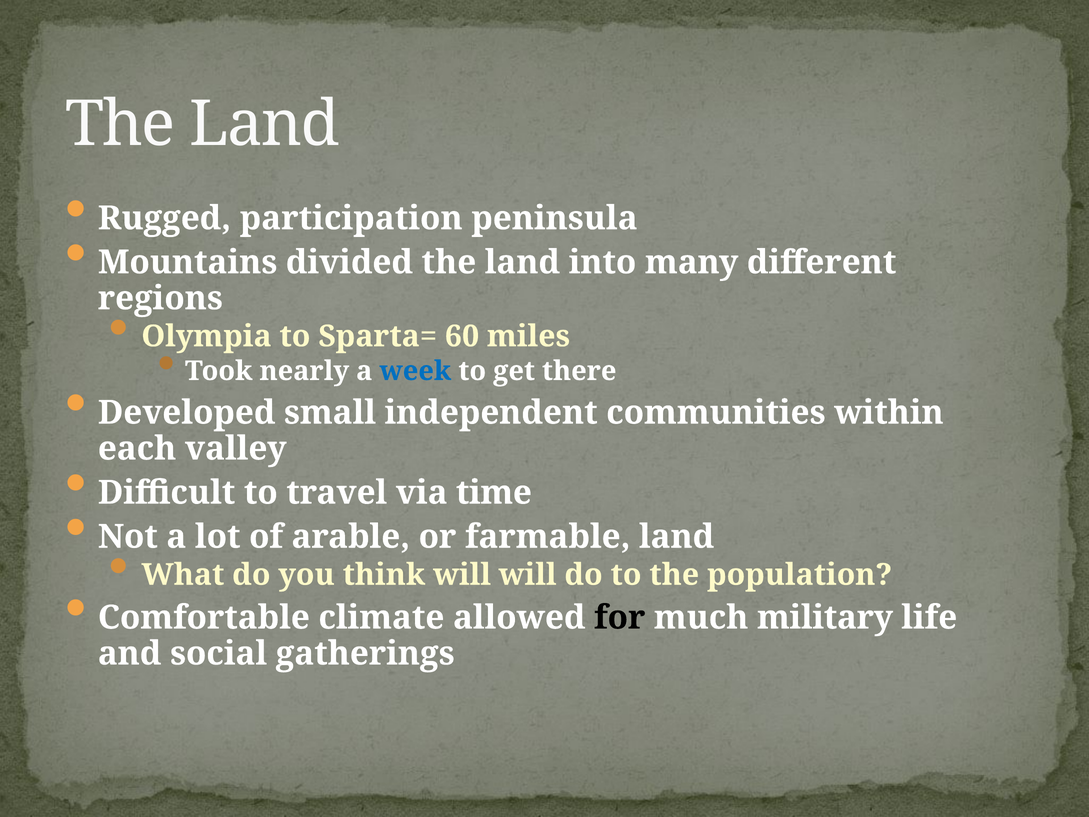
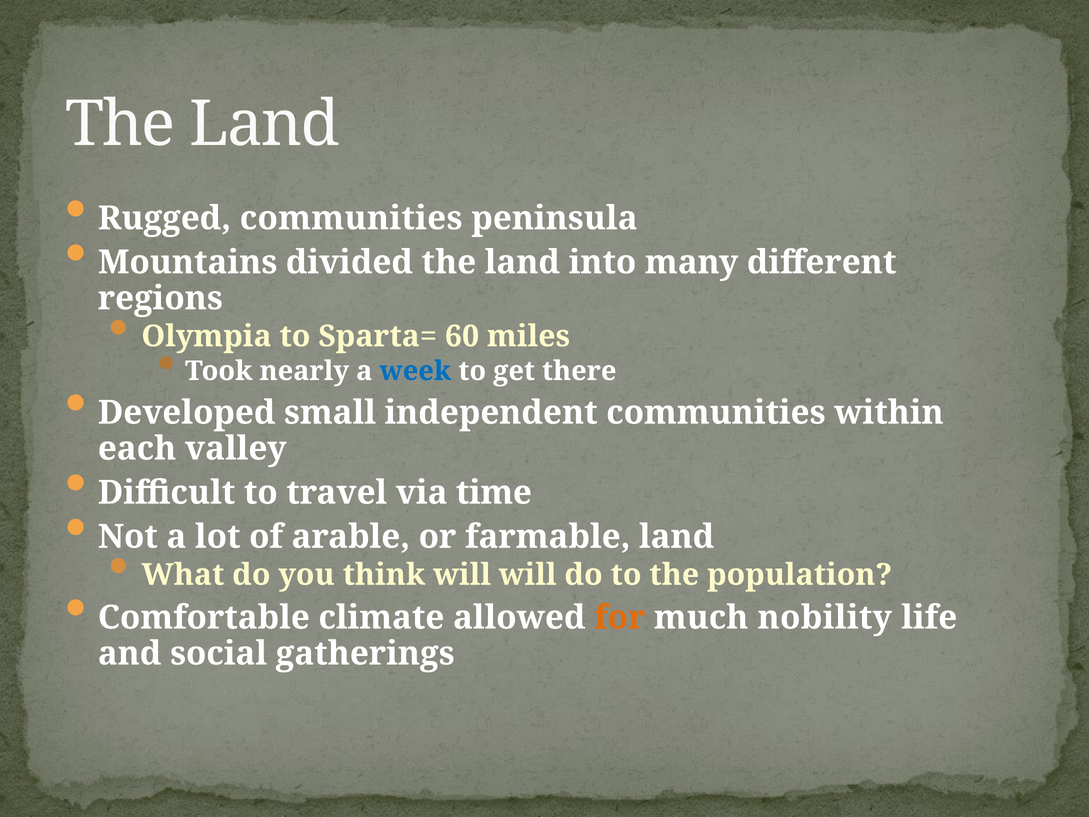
Rugged participation: participation -> communities (351, 218)
for colour: black -> orange (620, 617)
military: military -> nobility (825, 617)
